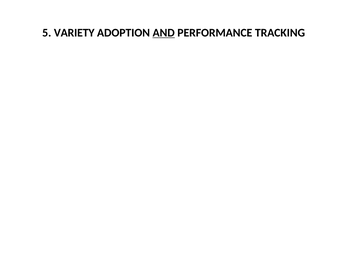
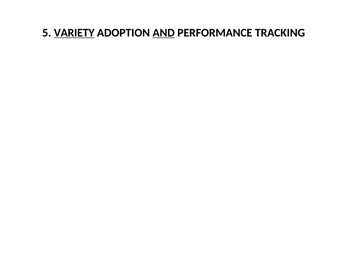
VARIETY underline: none -> present (74, 33)
